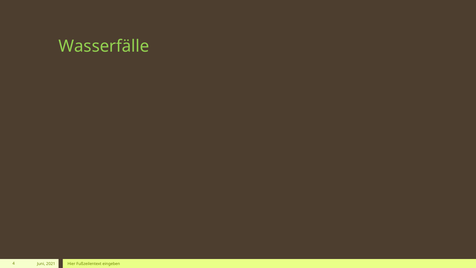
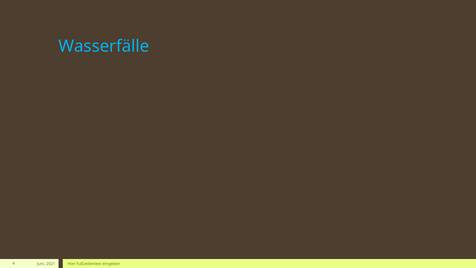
Wasserfälle colour: light green -> light blue (104, 46)
